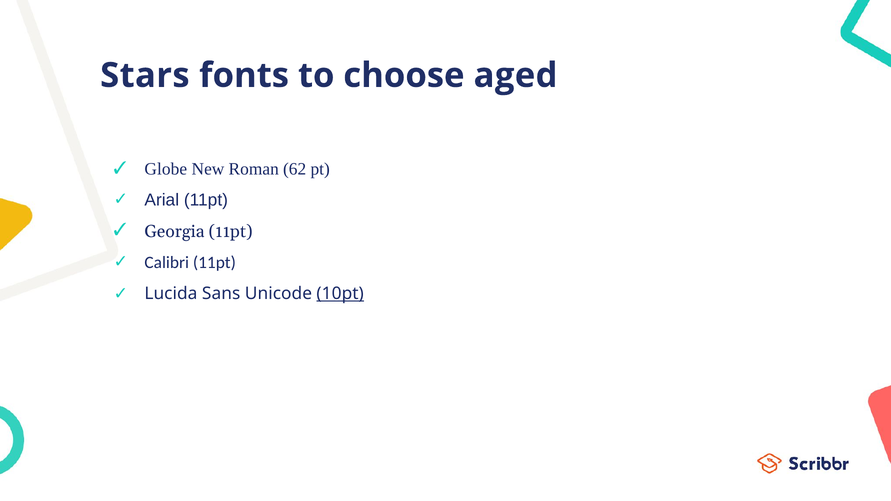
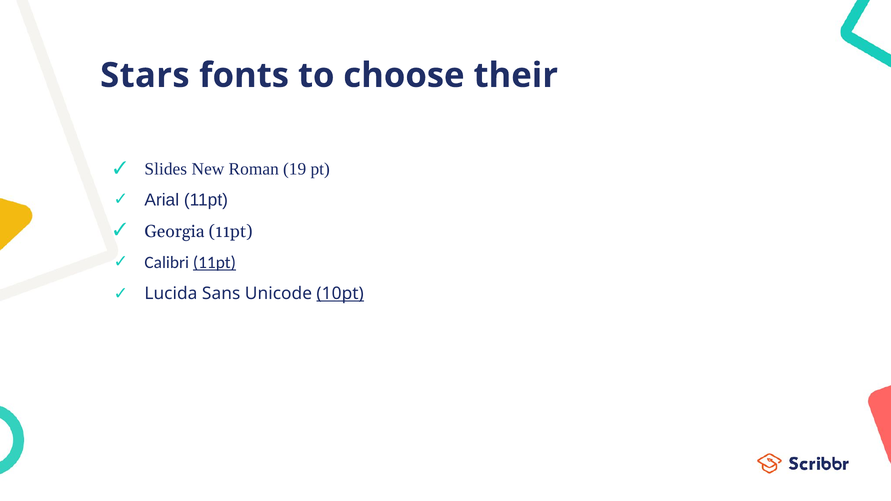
aged: aged -> their (516, 75)
Globe: Globe -> Slides (166, 169)
62: 62 -> 19 (295, 169)
11pt underline: none -> present (214, 263)
